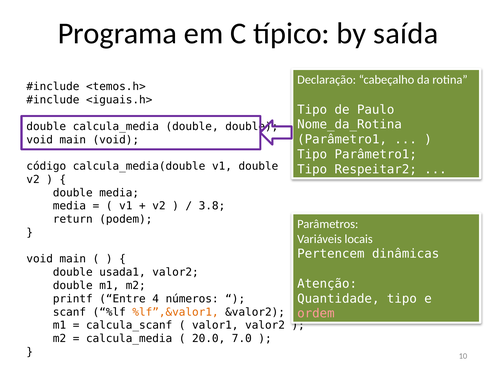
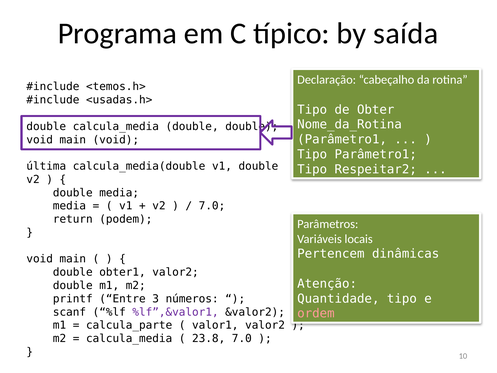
<iguais.h>: <iguais.h> -> <usadas.h> (119, 100)
Paulo: Paulo -> Obter (376, 110)
código: código -> última (46, 166)
3.8: 3.8 -> 7.0 (212, 206)
usada1: usada1 -> obter1 (122, 272)
4: 4 -> 3 (156, 299)
%lf”,&valor1 colour: orange -> purple (175, 312)
calcula_scanf: calcula_scanf -> calcula_parte (129, 325)
20.0: 20.0 -> 23.8 (209, 338)
